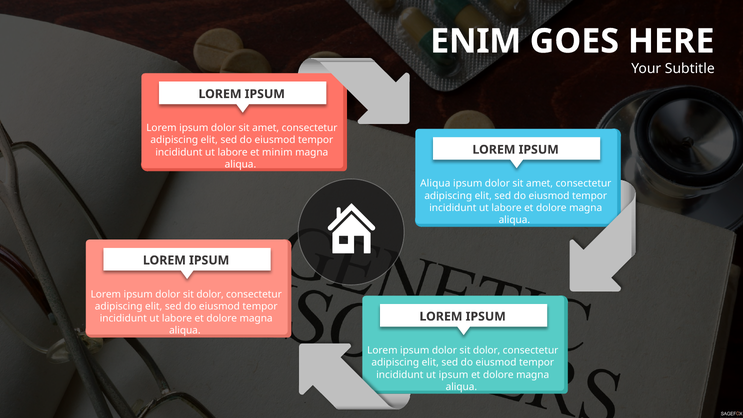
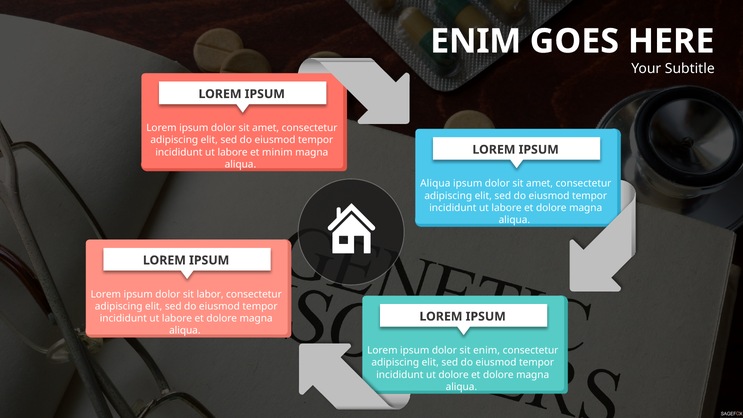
dolor: dolor -> labor (210, 294)
dolor: dolor -> enim (487, 350)
ut ipsum: ipsum -> dolore (454, 375)
